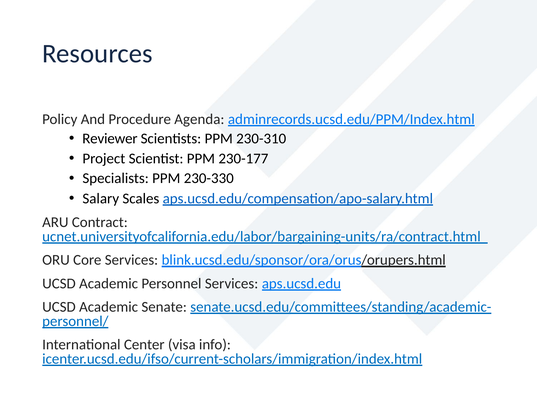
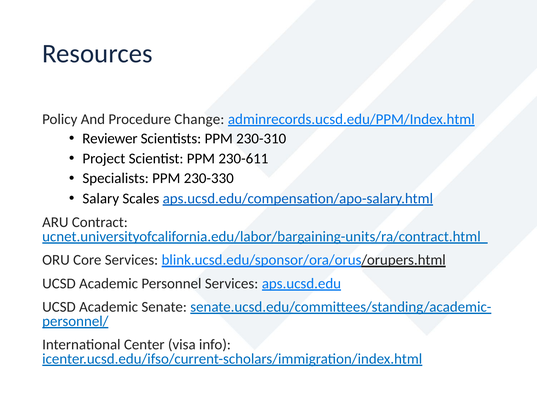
Agenda: Agenda -> Change (199, 119)
230-177: 230-177 -> 230-611 (243, 158)
